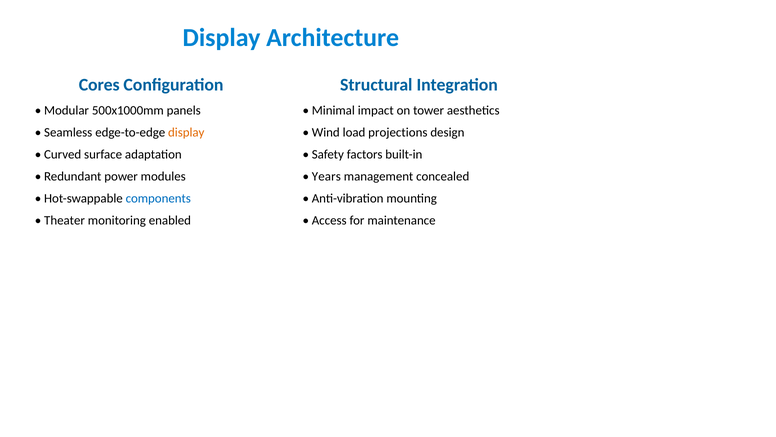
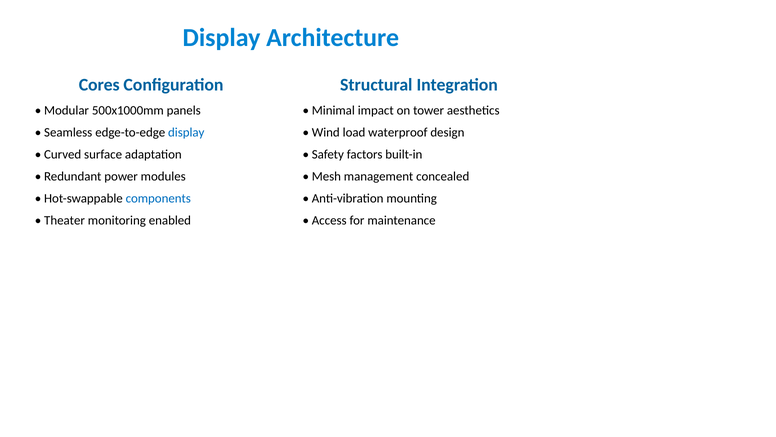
display colour: orange -> blue (186, 132)
projections: projections -> waterproof (398, 132)
Years: Years -> Mesh (326, 176)
